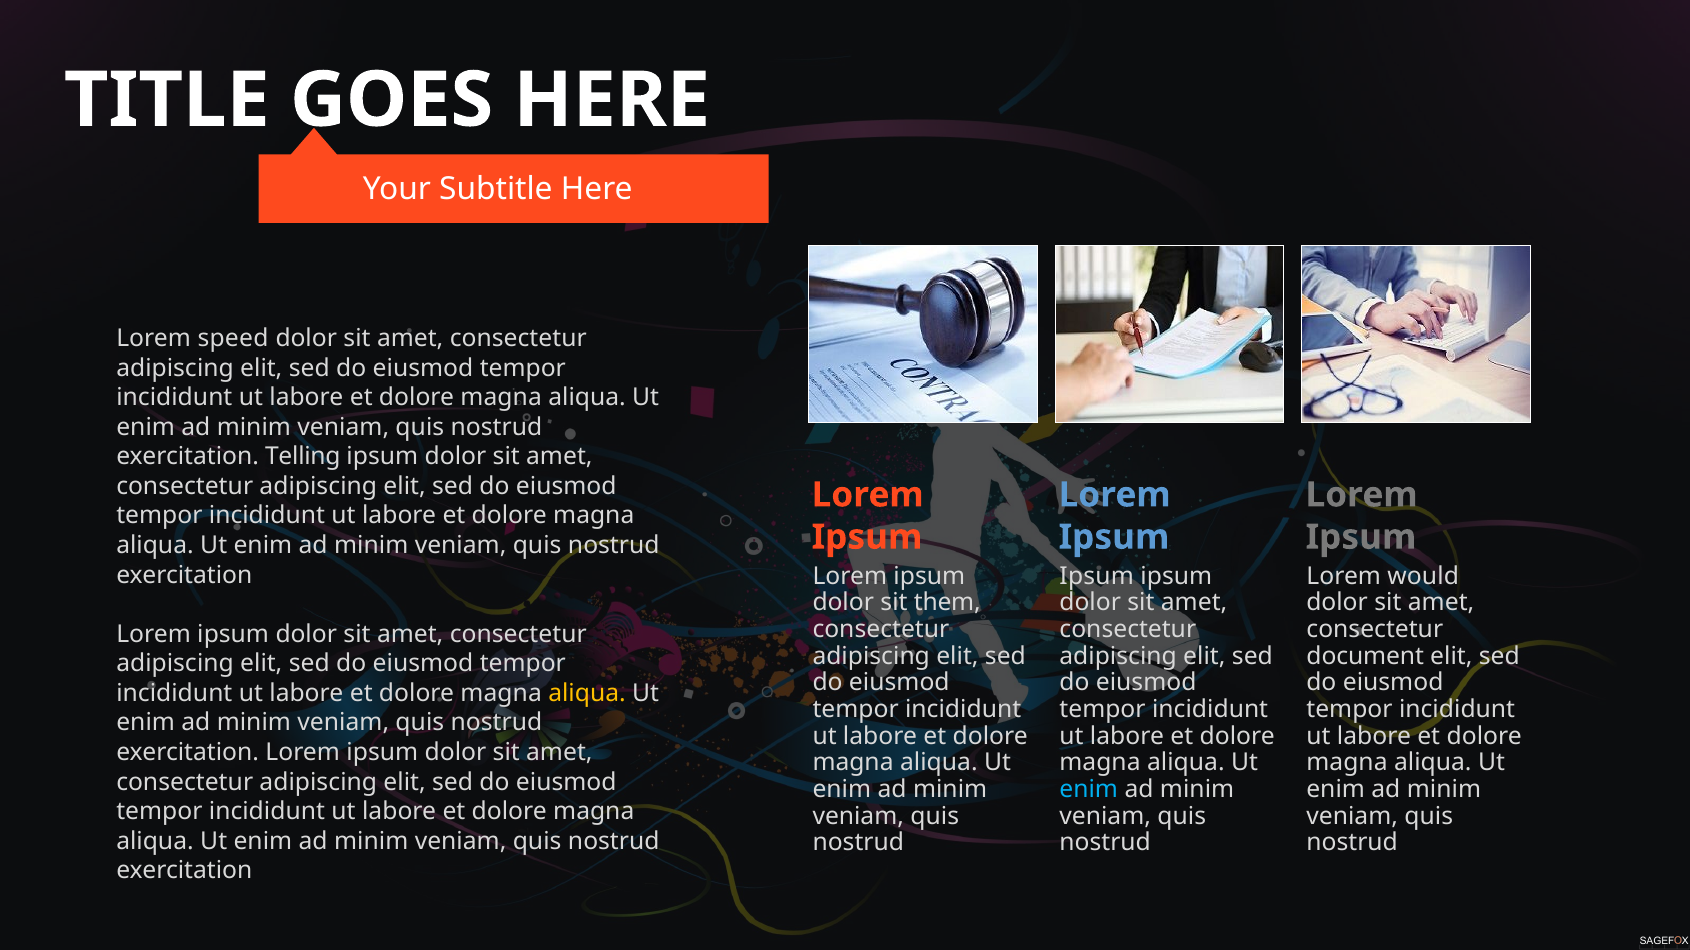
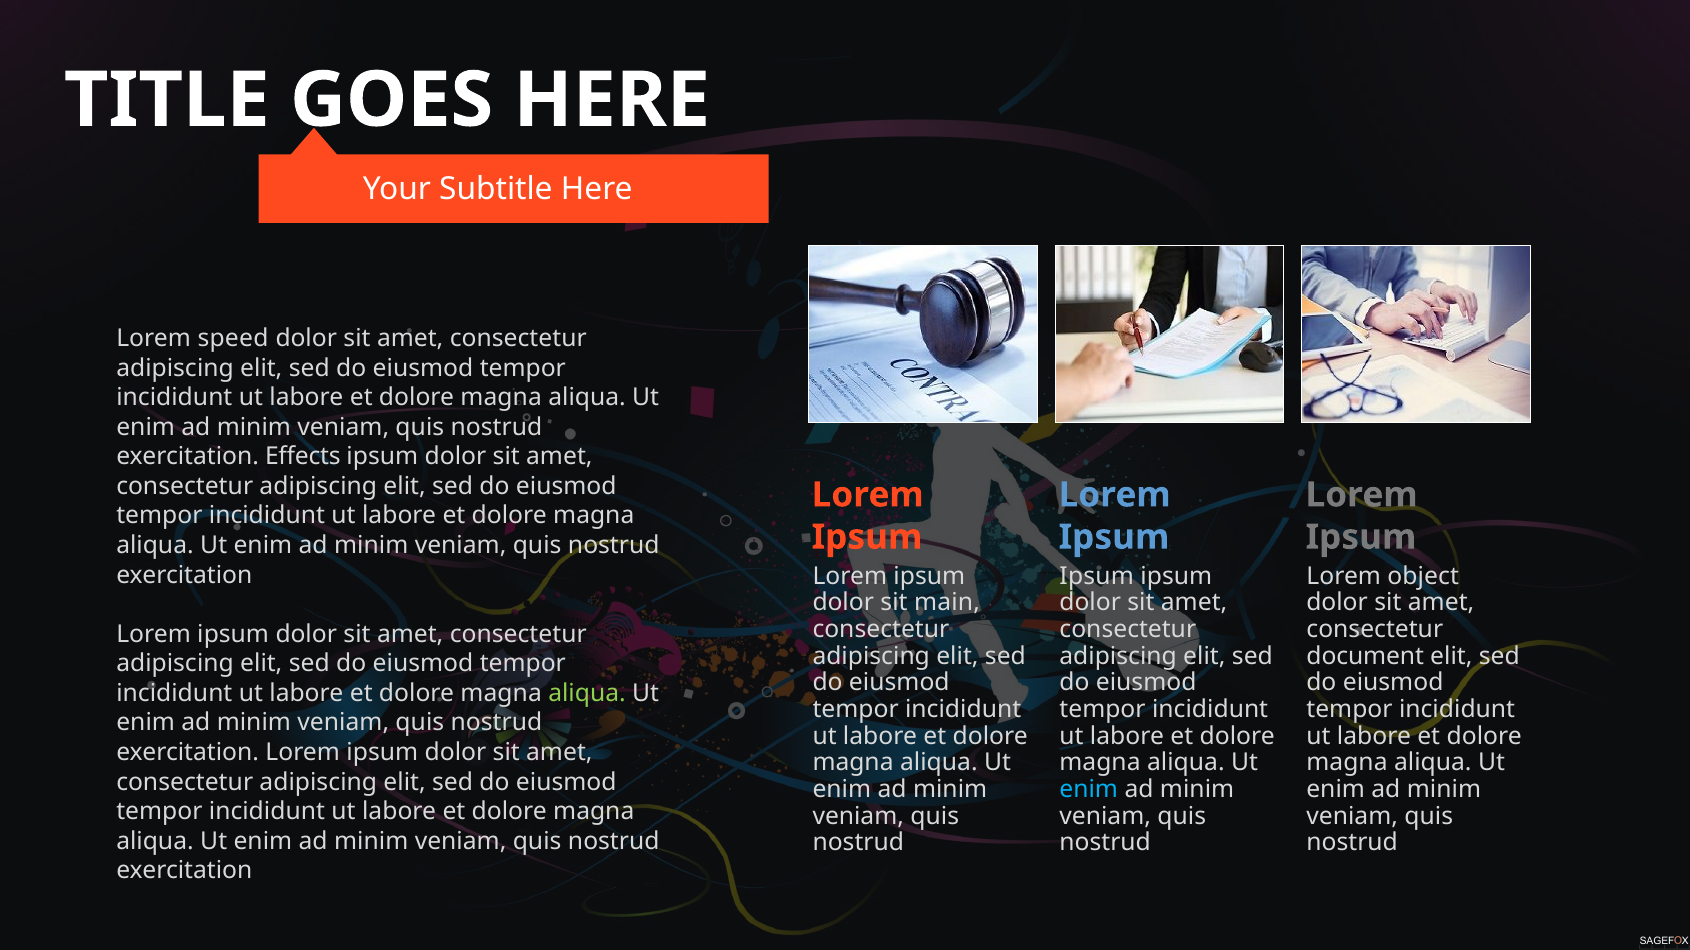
Telling: Telling -> Effects (303, 457)
would: would -> object (1423, 577)
them: them -> main (947, 603)
aliqua colour: yellow -> light green (587, 694)
